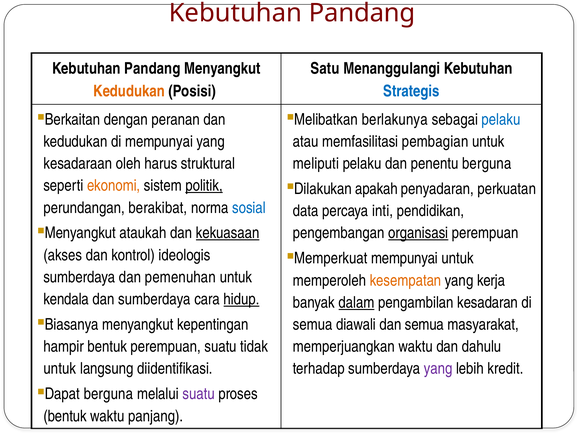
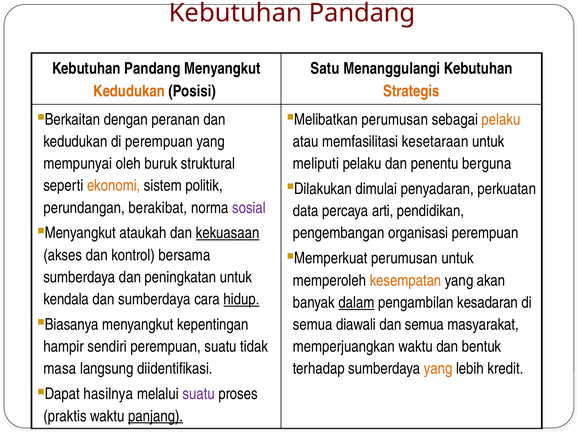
Strategis colour: blue -> orange (411, 91)
berlakunya: berlakunya -> perumusan (395, 119)
pelaku colour: blue -> orange (501, 119)
di mempunyai: mempunyai -> perempuan (159, 141)
pembagian: pembagian -> kesetaraan (435, 141)
kesadaraan: kesadaraan -> mempunyai (78, 163)
harus: harus -> buruk (161, 163)
politik underline: present -> none (204, 185)
apakah: apakah -> dimulai (376, 189)
sosial colour: blue -> purple (249, 207)
inti: inti -> arti (383, 211)
organisasi underline: present -> none (418, 233)
ideologis: ideologis -> bersama (184, 255)
mempunyai: mempunyai -> perumusan (404, 258)
pemenuhan: pemenuhan -> peningkatan (180, 277)
kerja: kerja -> akan (491, 280)
hampir bentuk: bentuk -> sendiri (107, 346)
dahulu: dahulu -> bentuk (482, 346)
untuk: untuk -> masa (60, 368)
yang colour: purple -> orange (438, 368)
berguna: berguna -> hasilnya (108, 394)
bentuk: bentuk -> praktis (65, 416)
panjang underline: none -> present (156, 416)
